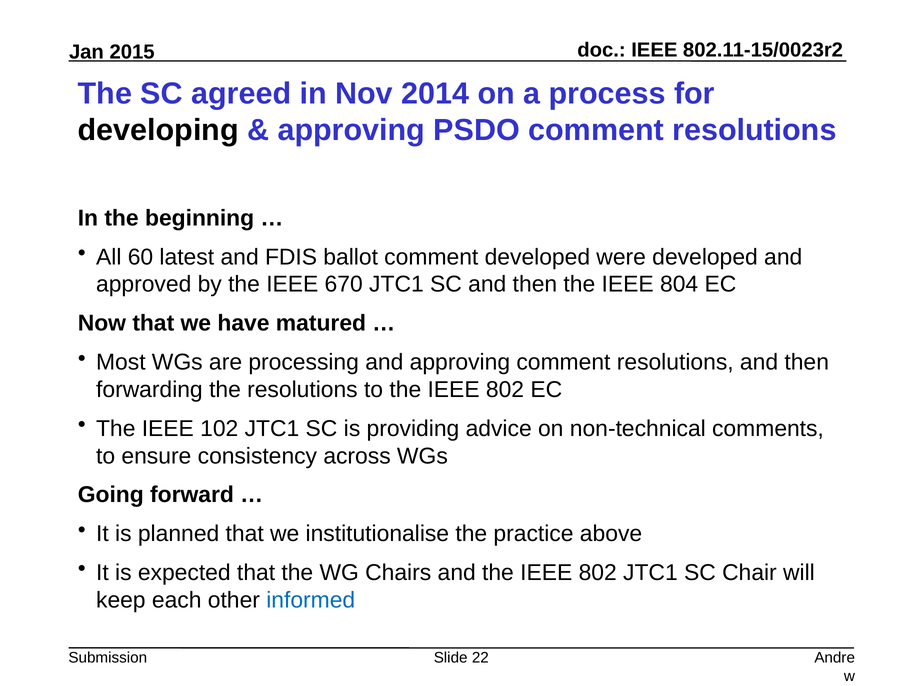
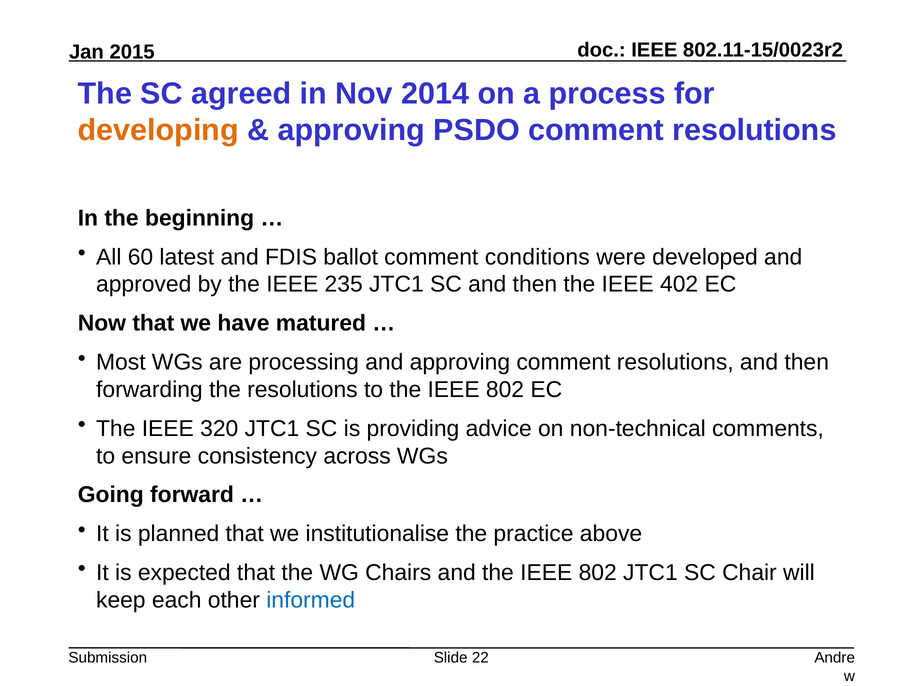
developing colour: black -> orange (158, 130)
comment developed: developed -> conditions (537, 257)
670: 670 -> 235 (344, 285)
804: 804 -> 402 (679, 285)
102: 102 -> 320 (219, 429)
